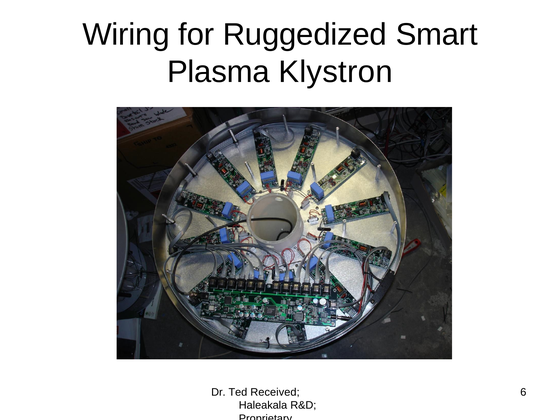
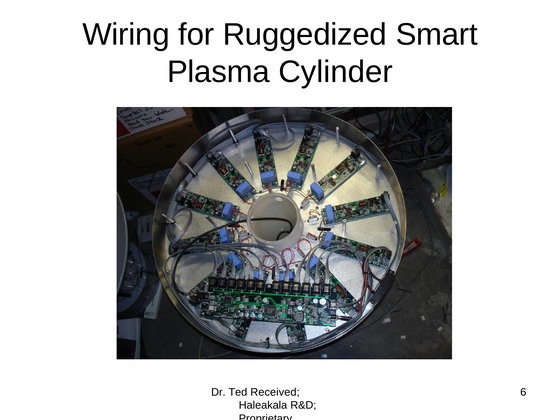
Klystron: Klystron -> Cylinder (336, 72)
